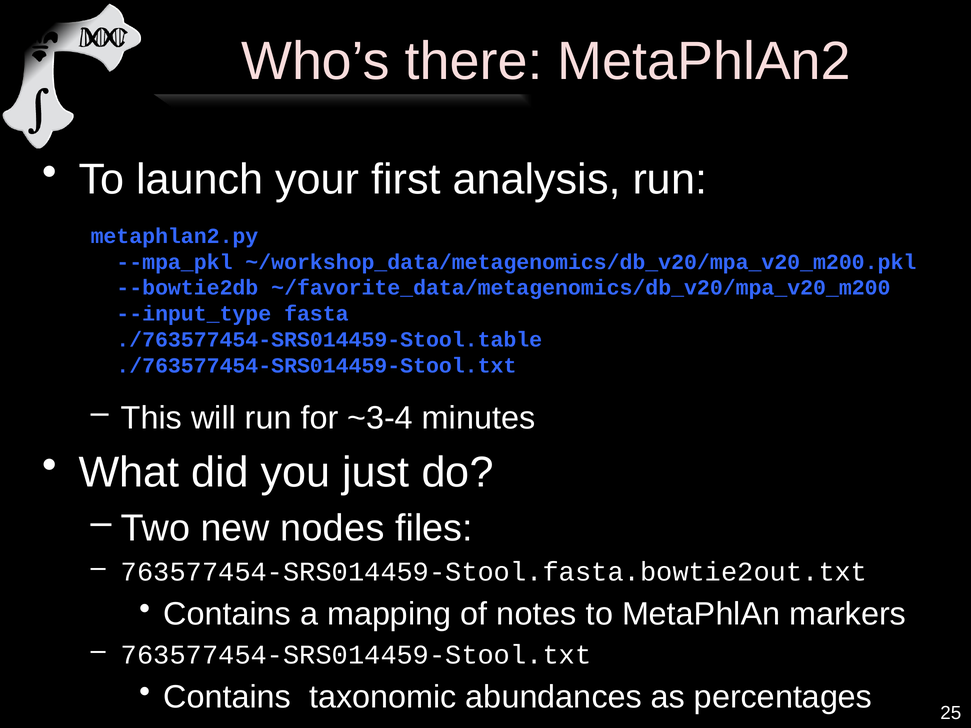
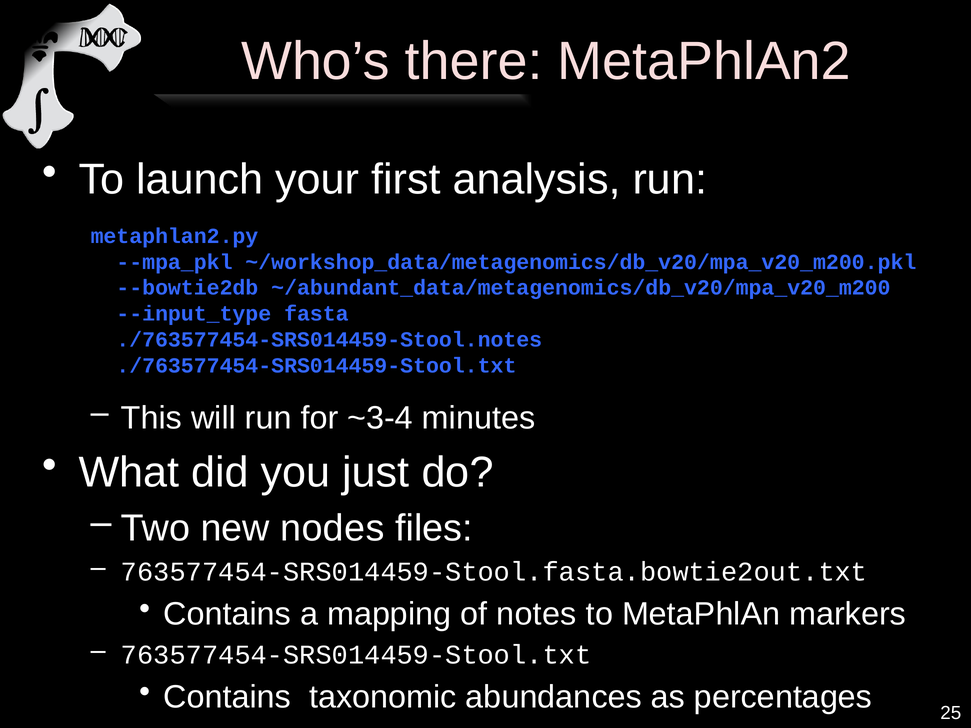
~/favorite_data/metagenomics/db_v20/mpa_v20_m200: ~/favorite_data/metagenomics/db_v20/mpa_v20_m200 -> ~/abundant_data/metagenomics/db_v20/mpa_v20_m200 (581, 288)
./763577454-SRS014459-Stool.table: ./763577454-SRS014459-Stool.table -> ./763577454-SRS014459-Stool.notes (329, 340)
